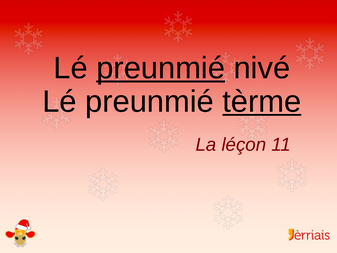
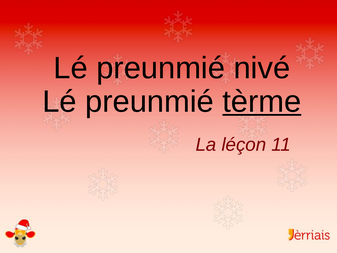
preunmié underline: present -> none (161, 68)
